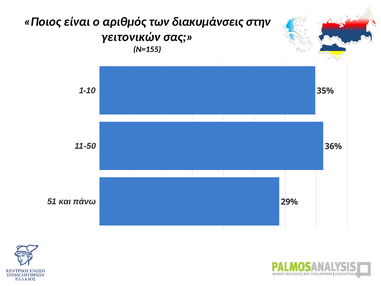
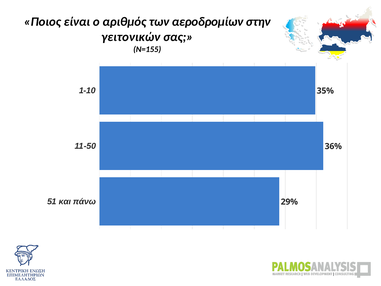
διακυμάνσεις: διακυμάνσεις -> αεροδρομίων (208, 22)
